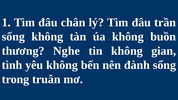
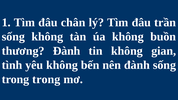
thương Nghe: Nghe -> Đành (67, 51)
trong truân: truân -> trong (46, 79)
